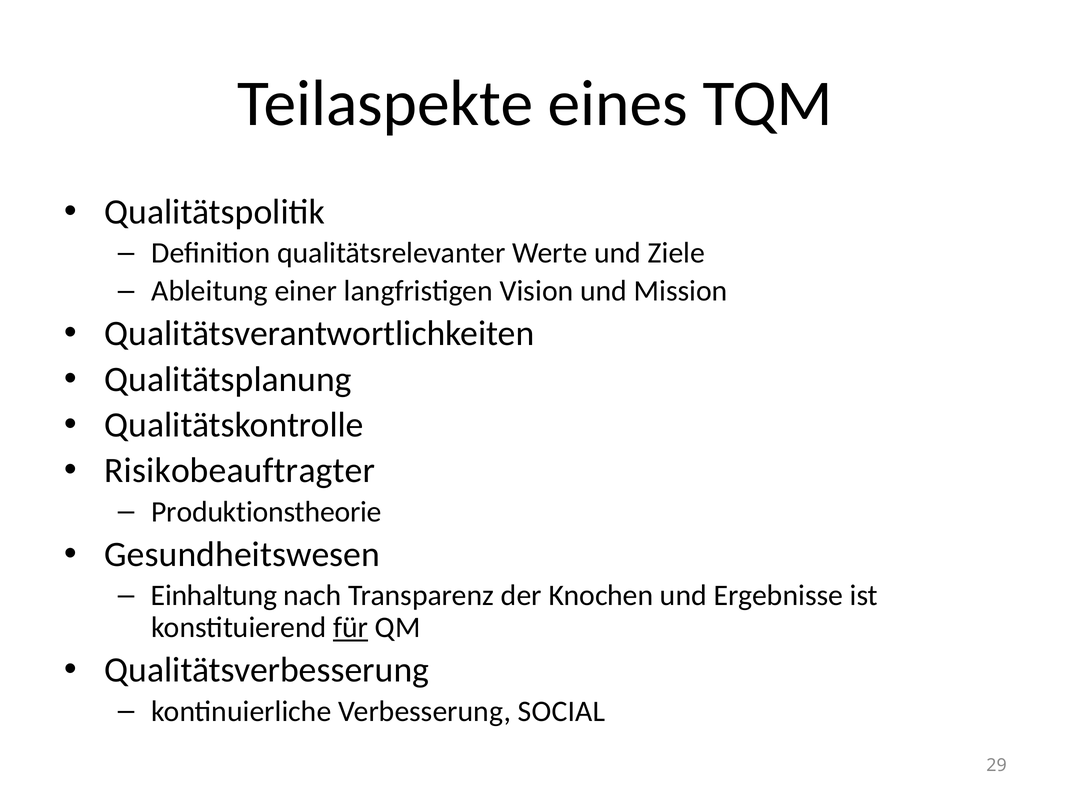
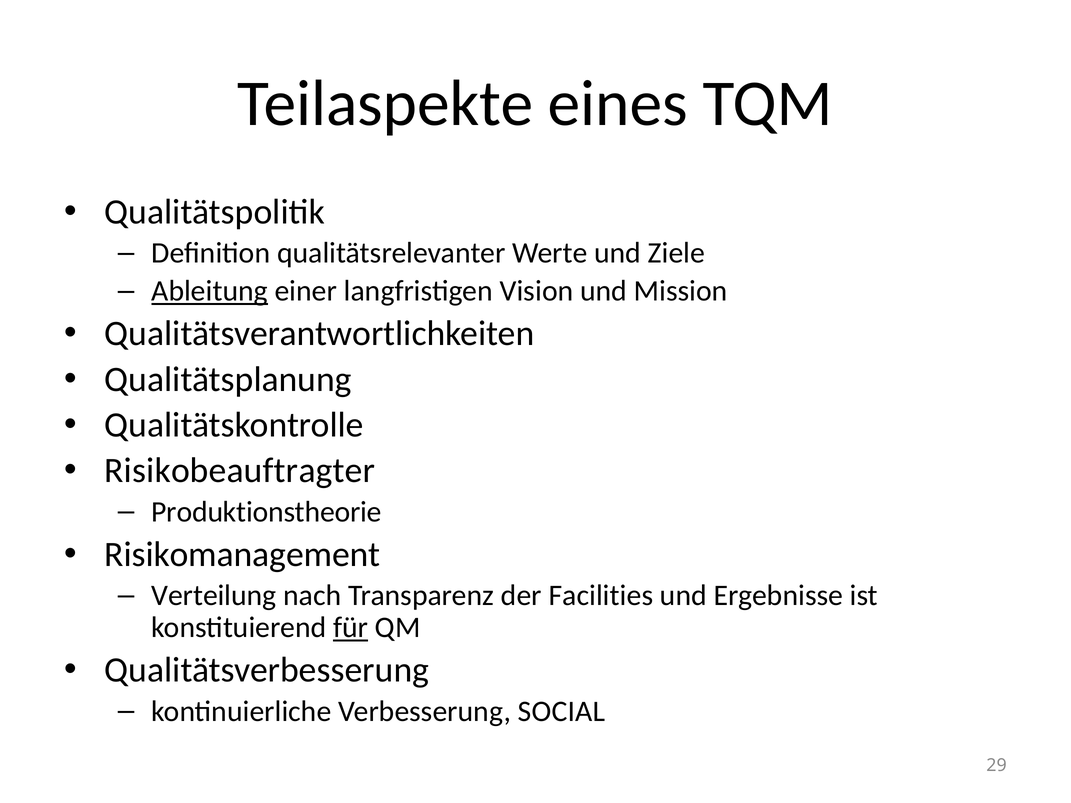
Ableitung underline: none -> present (210, 291)
Gesundheitswesen: Gesundheitswesen -> Risikomanagement (242, 554)
Einhaltung: Einhaltung -> Verteilung (214, 596)
Knochen: Knochen -> Facilities (601, 596)
